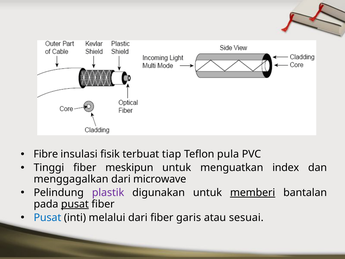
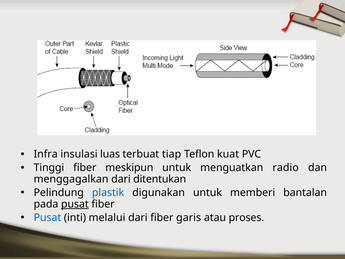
Fibre: Fibre -> Infra (46, 154)
fisik: fisik -> luas (110, 154)
pula: pula -> kuat (228, 154)
index: index -> radio (286, 168)
microwave: microwave -> ditentukan (160, 179)
plastik colour: purple -> blue (108, 192)
memberi underline: present -> none (253, 192)
sesuai: sesuai -> proses (246, 217)
